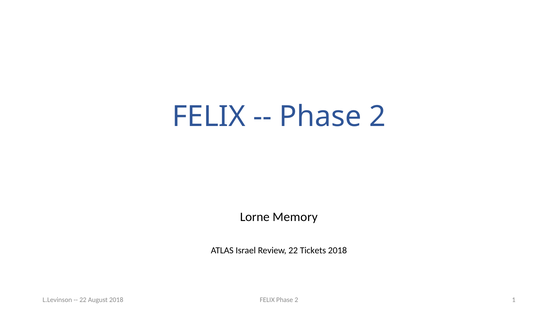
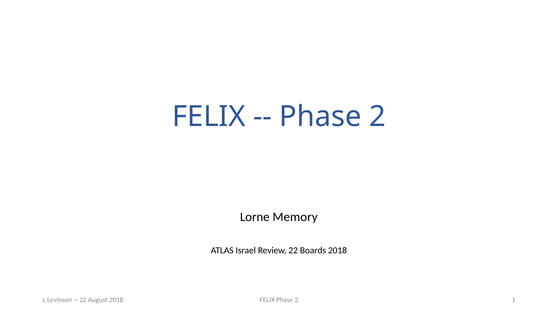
Tickets: Tickets -> Boards (313, 250)
